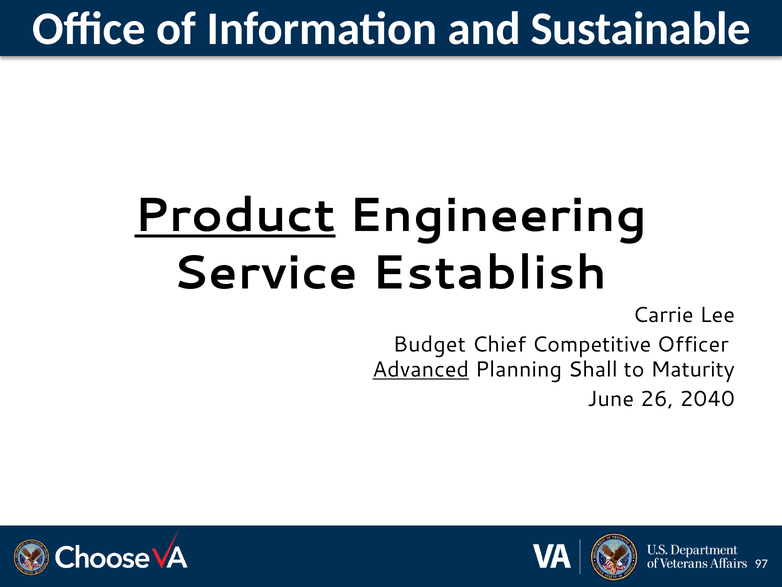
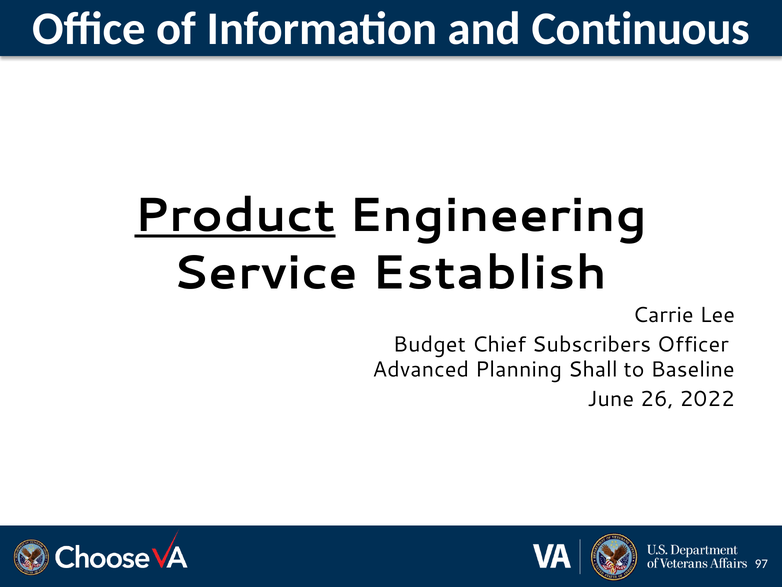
Sustainable: Sustainable -> Continuous (641, 29)
Competitive: Competitive -> Subscribers (591, 344)
Advanced underline: present -> none (421, 369)
Maturity: Maturity -> Baseline (693, 369)
2040: 2040 -> 2022 (707, 399)
